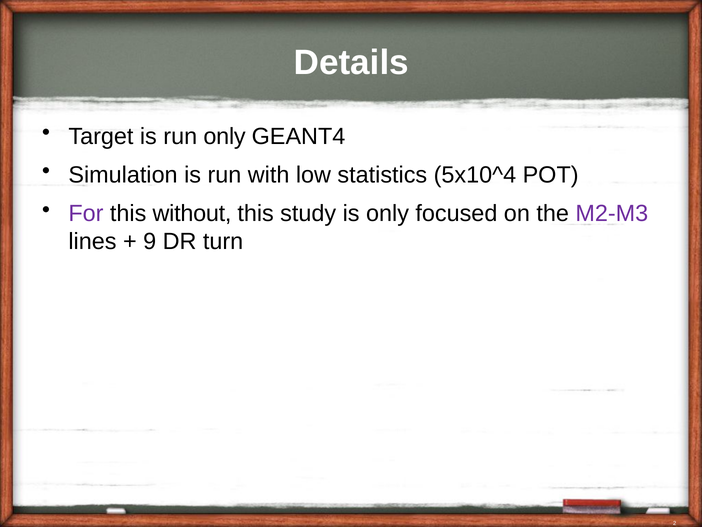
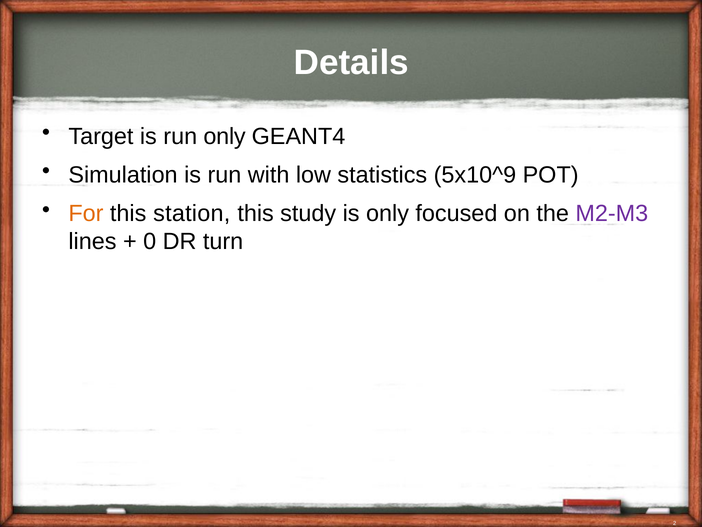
5x10^4: 5x10^4 -> 5x10^9 (475, 175)
For colour: purple -> orange (86, 213)
without: without -> station (192, 213)
9: 9 -> 0 (150, 241)
